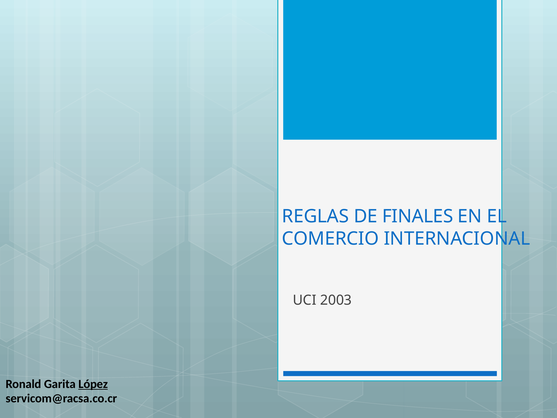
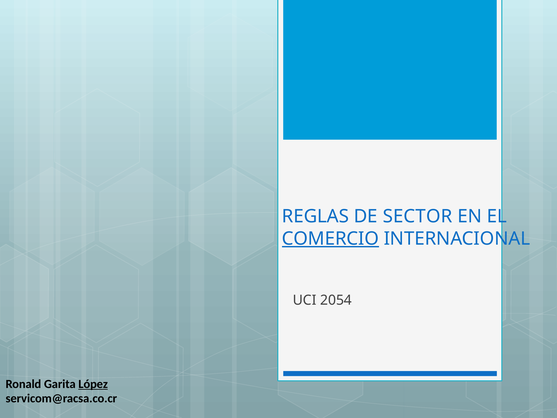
FINALES: FINALES -> SECTOR (418, 216)
COMERCIO underline: none -> present (330, 239)
2003: 2003 -> 2054 (336, 300)
